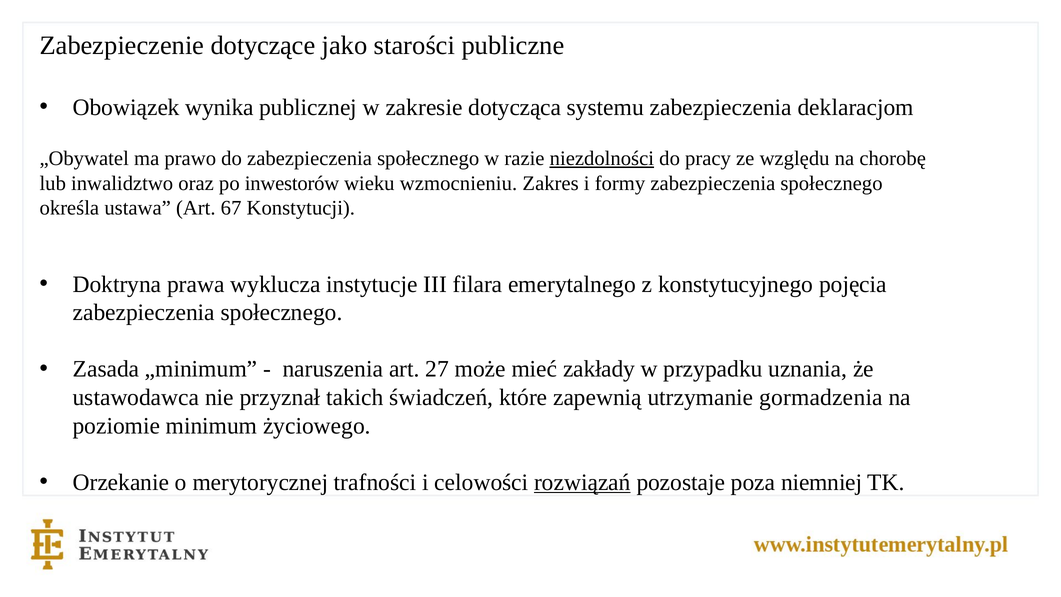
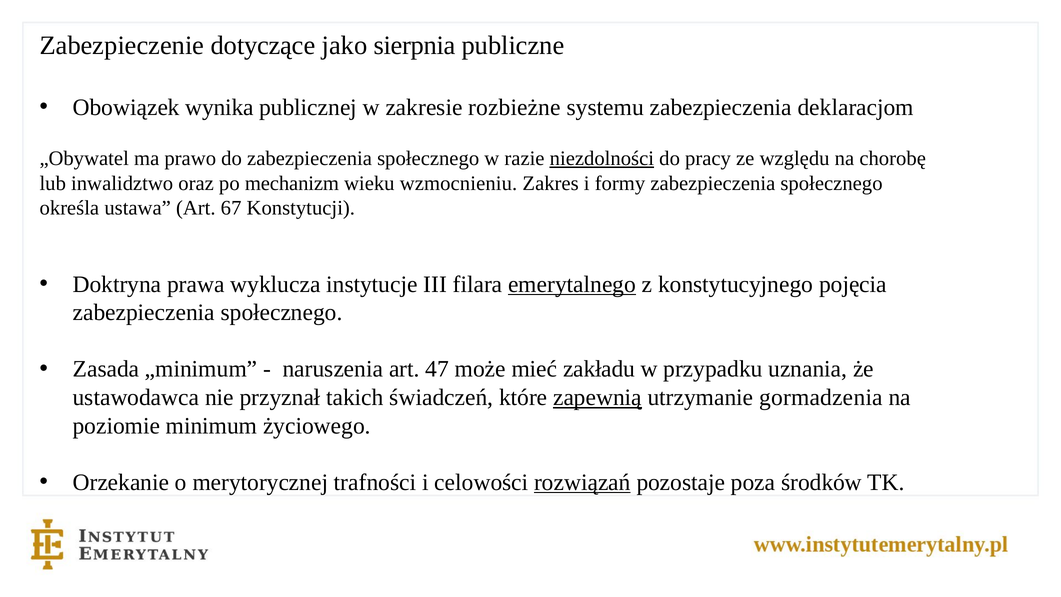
starości: starości -> sierpnia (415, 46)
dotycząca: dotycząca -> rozbieżne (515, 107)
inwestorów: inwestorów -> mechanizm (292, 183)
emerytalnego underline: none -> present (572, 284)
27: 27 -> 47 (437, 369)
zakłady: zakłady -> zakładu (599, 369)
zapewnią underline: none -> present (597, 397)
niemniej: niemniej -> środków (822, 482)
